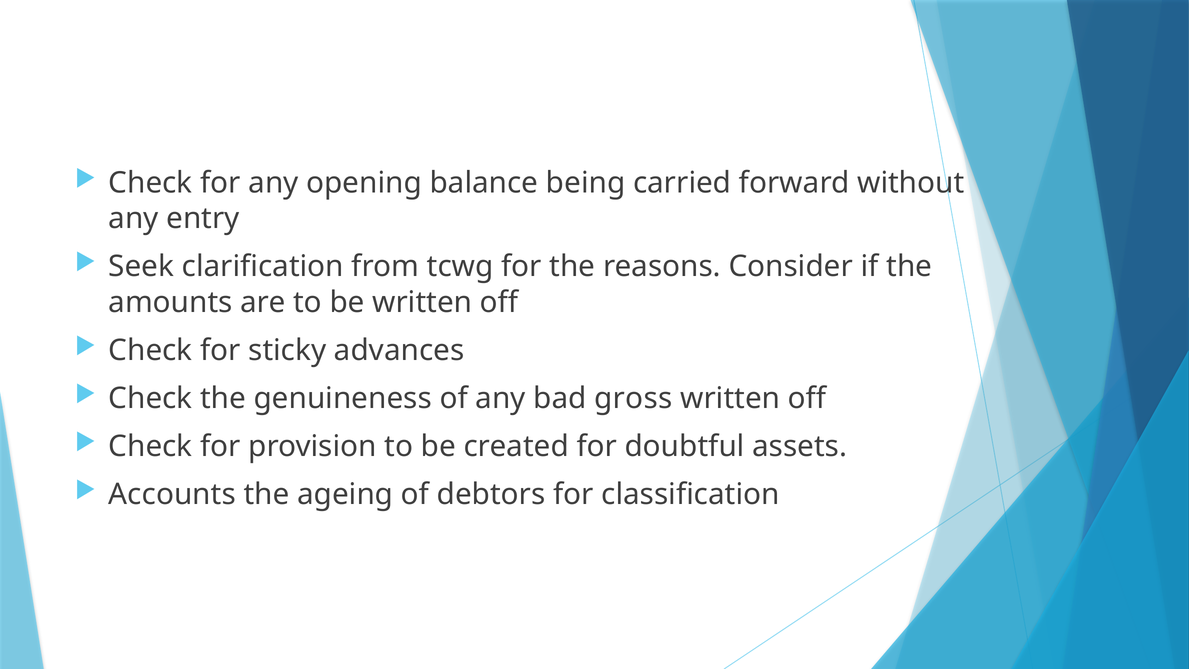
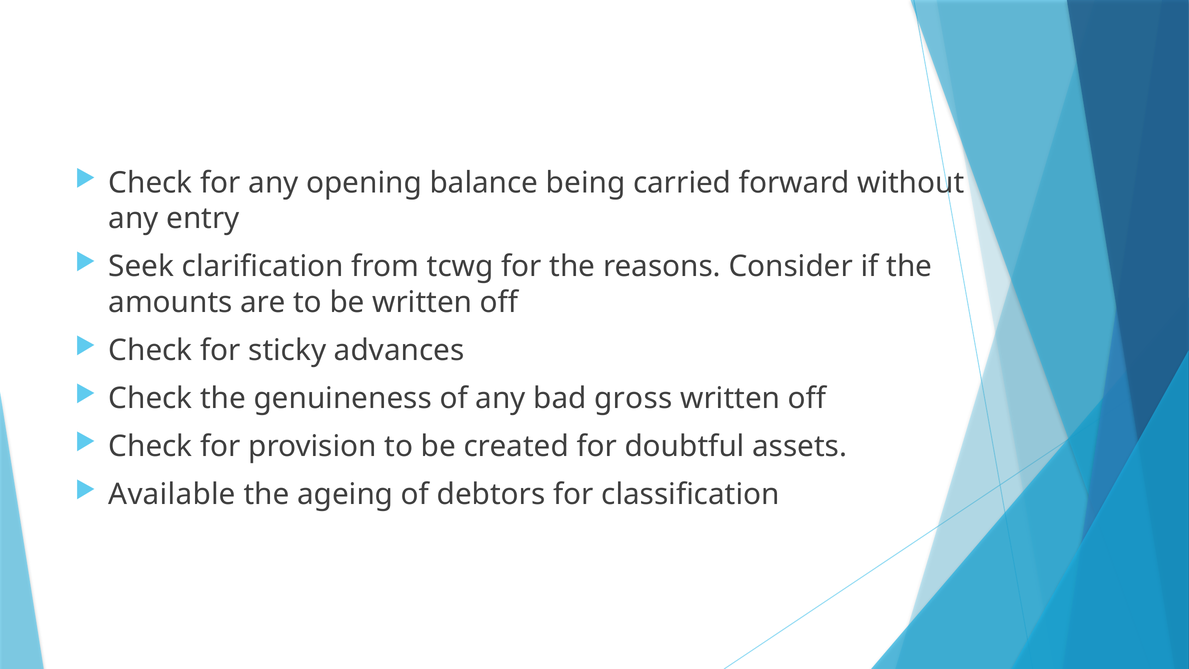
Accounts: Accounts -> Available (172, 495)
